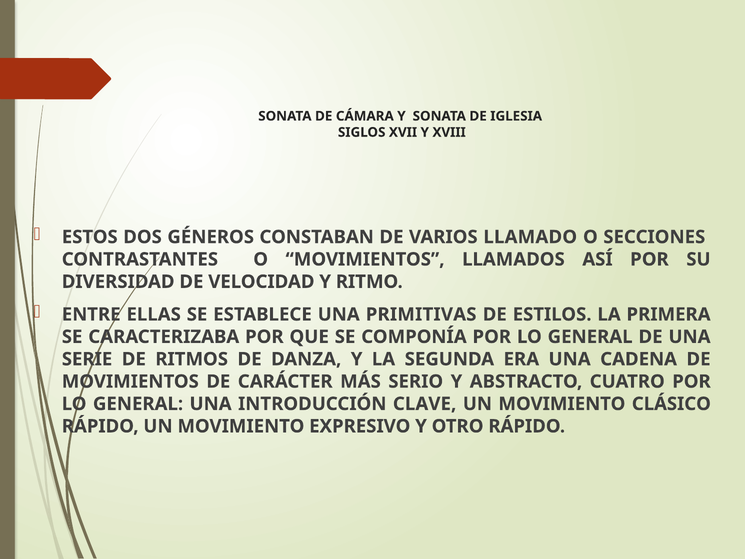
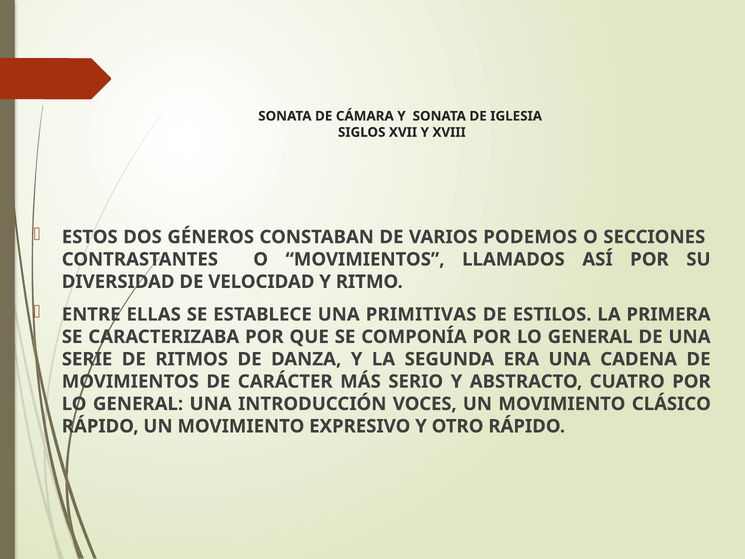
LLAMADO: LLAMADO -> PODEMOS (530, 237)
CLAVE: CLAVE -> VOCES (425, 404)
